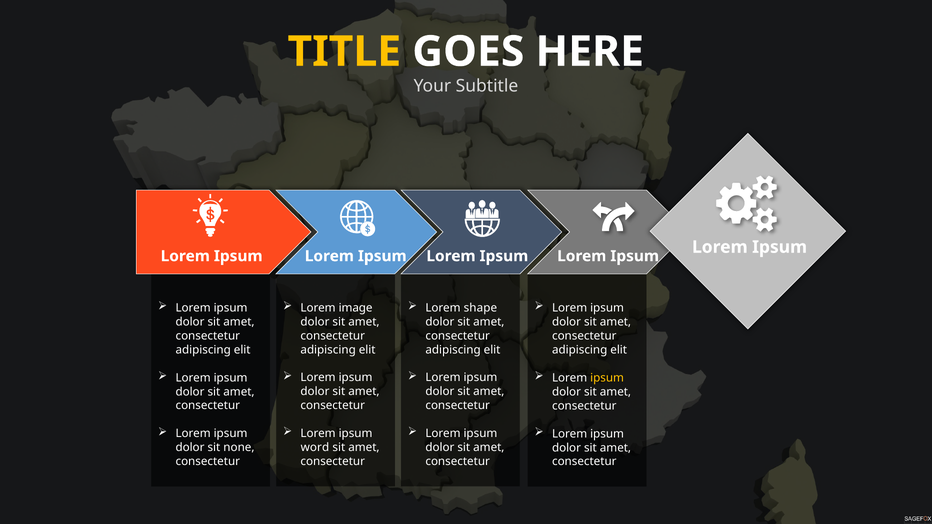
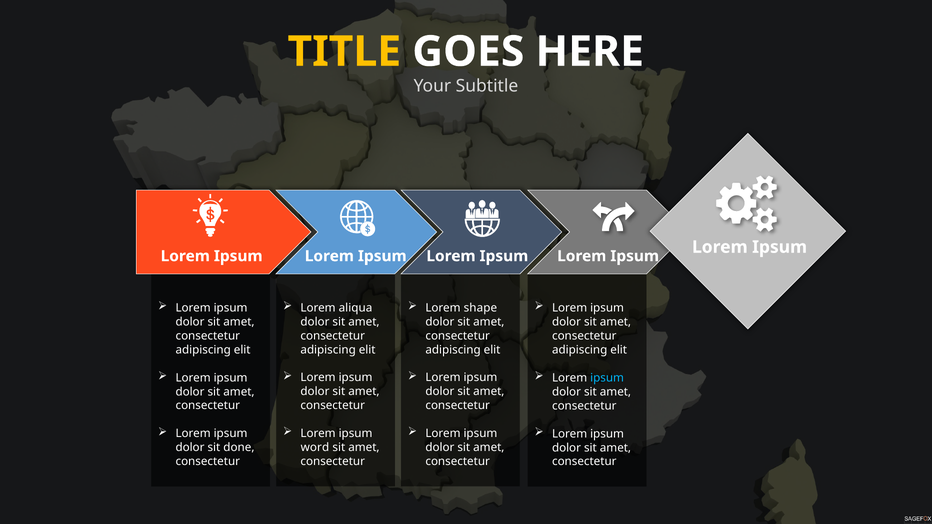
image: image -> aliqua (356, 308)
ipsum colour: yellow -> light blue (607, 378)
none: none -> done (239, 448)
